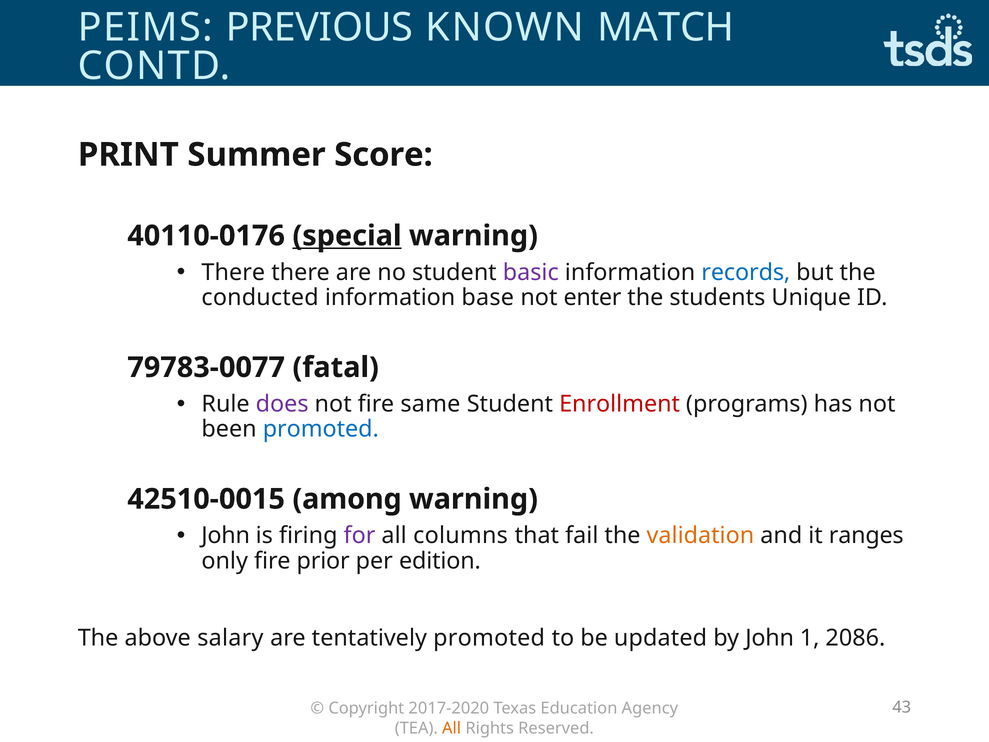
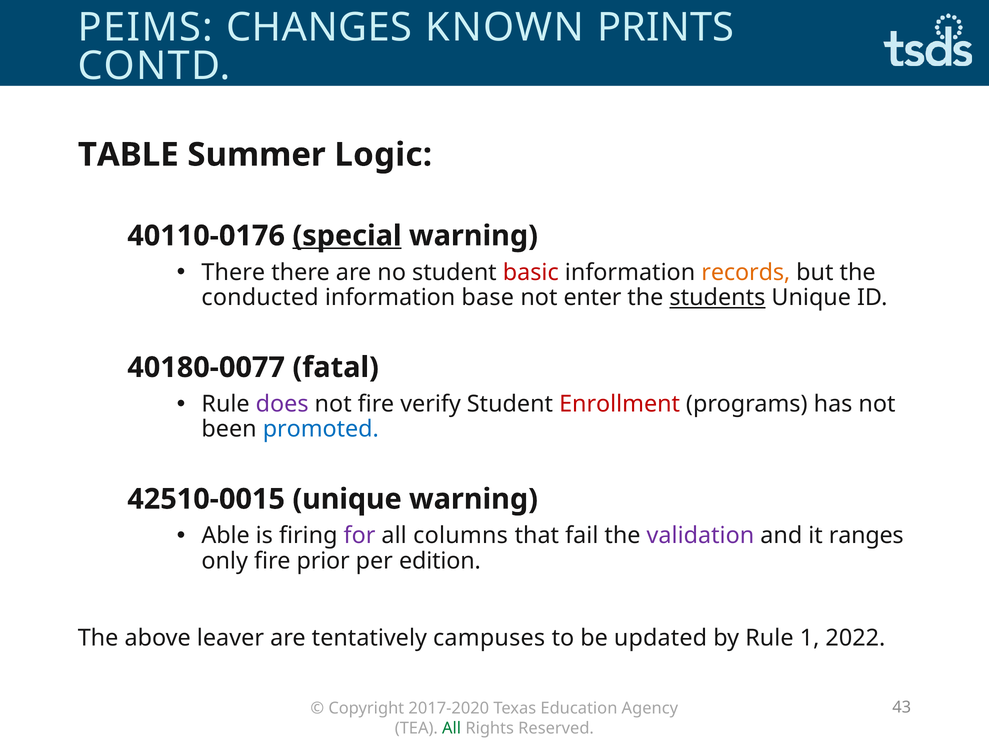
PREVIOUS: PREVIOUS -> CHANGES (319, 28)
MATCH: MATCH -> PRINTS (666, 28)
PRINT: PRINT -> TABLE (128, 155)
Score: Score -> Logic (383, 155)
basic colour: purple -> red (531, 272)
records colour: blue -> orange (746, 272)
students underline: none -> present (717, 297)
79783-0077: 79783-0077 -> 40180-0077 (206, 367)
same: same -> verify (431, 404)
42510-0015 among: among -> unique (347, 499)
John: John -> Able (226, 535)
validation colour: orange -> purple (700, 535)
salary: salary -> leaver (230, 638)
tentatively promoted: promoted -> campuses (489, 638)
by John: John -> Rule (769, 638)
2086: 2086 -> 2022 (855, 638)
All colour: orange -> green (452, 728)
